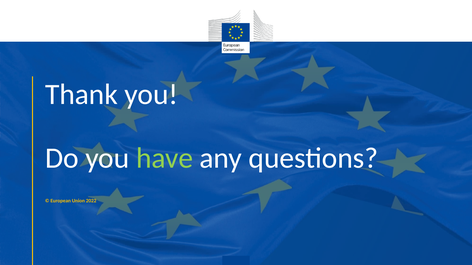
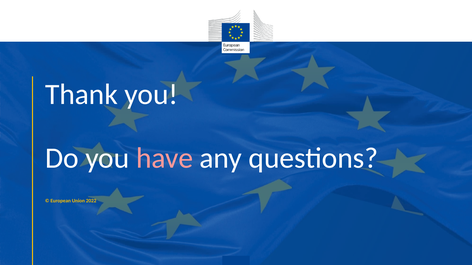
have colour: light green -> pink (165, 158)
